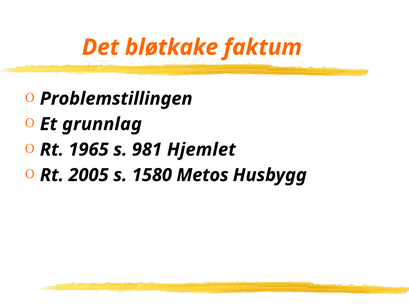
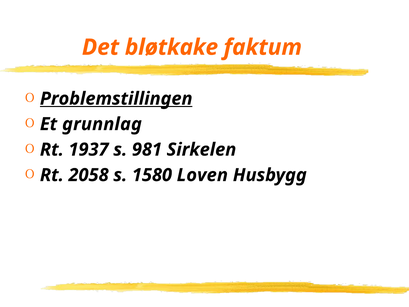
Problemstillingen underline: none -> present (116, 99)
1965: 1965 -> 1937 (89, 150)
Hjemlet: Hjemlet -> Sirkelen (201, 150)
2005: 2005 -> 2058 (89, 175)
Metos: Metos -> Loven (202, 175)
